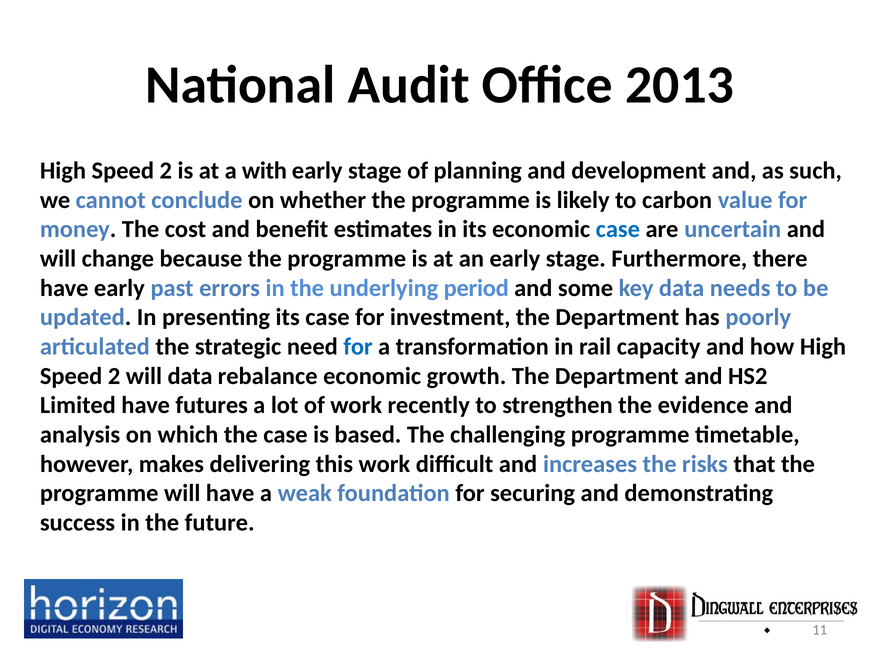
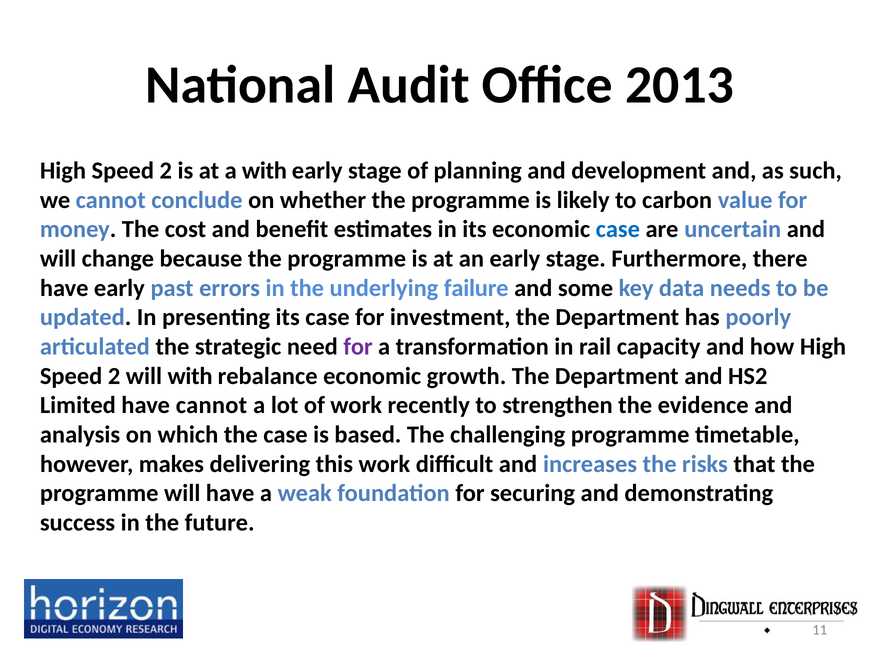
period: period -> failure (476, 288)
for colour: blue -> purple (358, 347)
will data: data -> with (190, 376)
have futures: futures -> cannot (211, 405)
